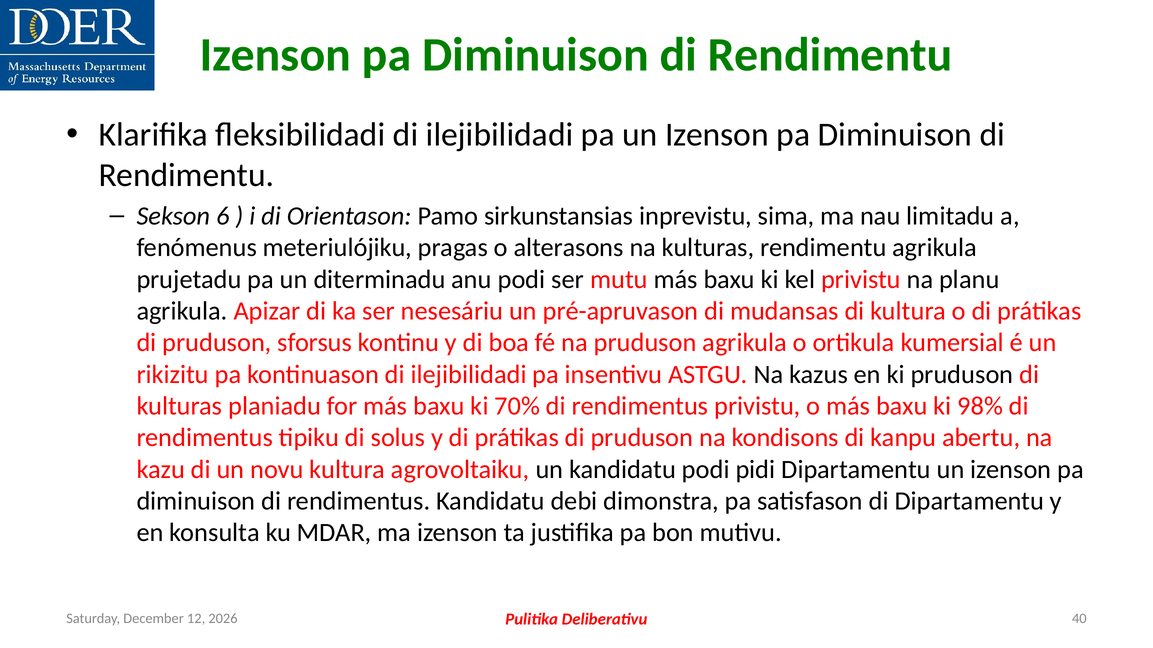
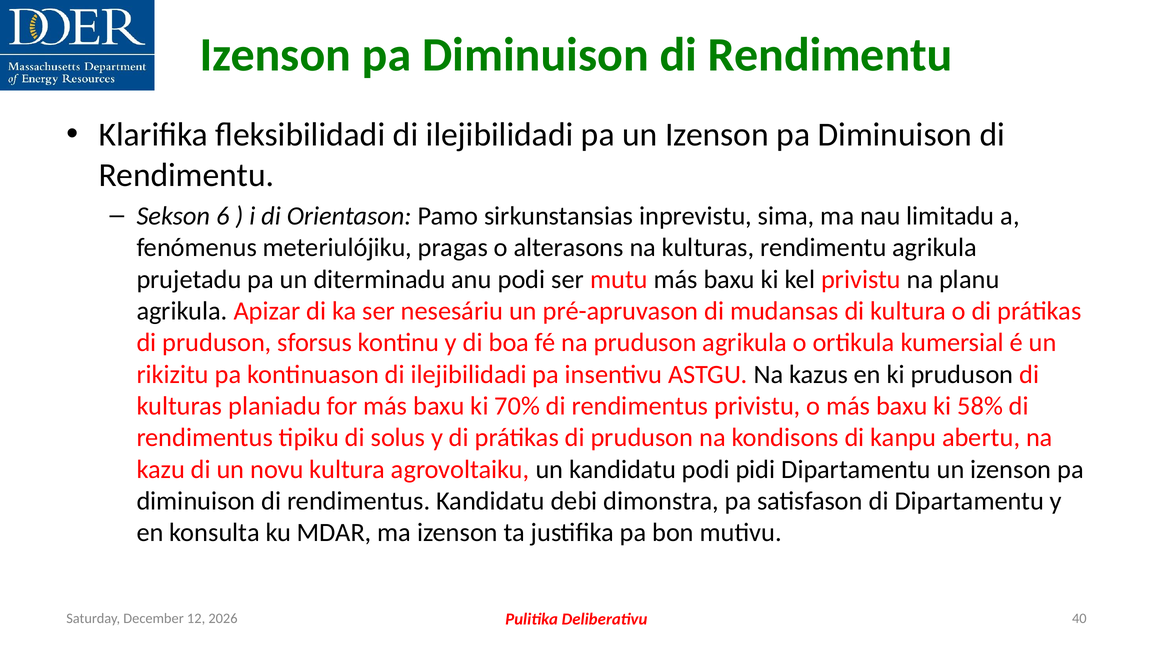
98%: 98% -> 58% (980, 406)
